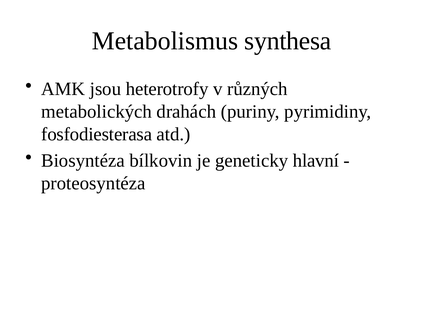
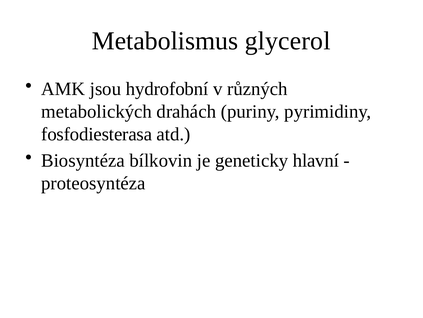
synthesa: synthesa -> glycerol (288, 41)
heterotrofy: heterotrofy -> hydrofobní (167, 89)
